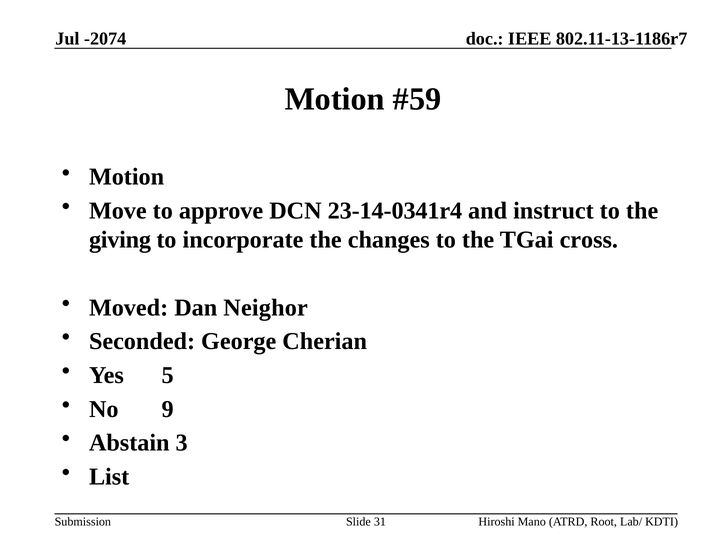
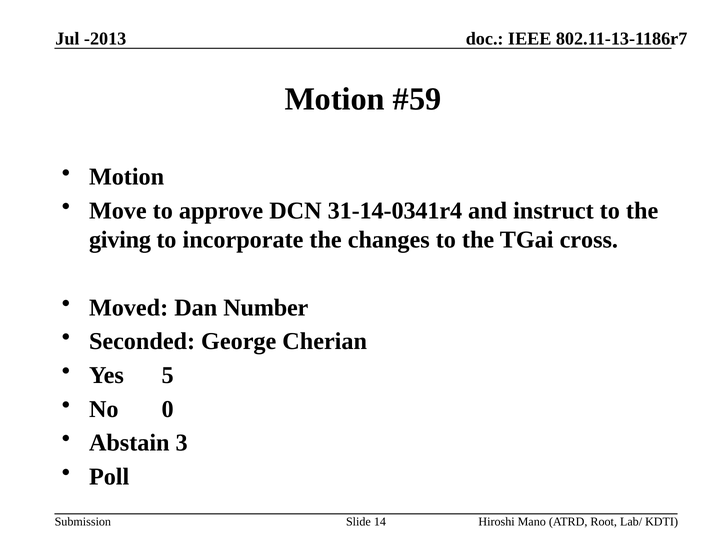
-2074: -2074 -> -2013 (105, 39)
23-14-0341r4: 23-14-0341r4 -> 31-14-0341r4 (395, 211)
Neighor: Neighor -> Number (266, 308)
9: 9 -> 0 (168, 409)
List: List -> Poll (109, 477)
31: 31 -> 14 (380, 522)
